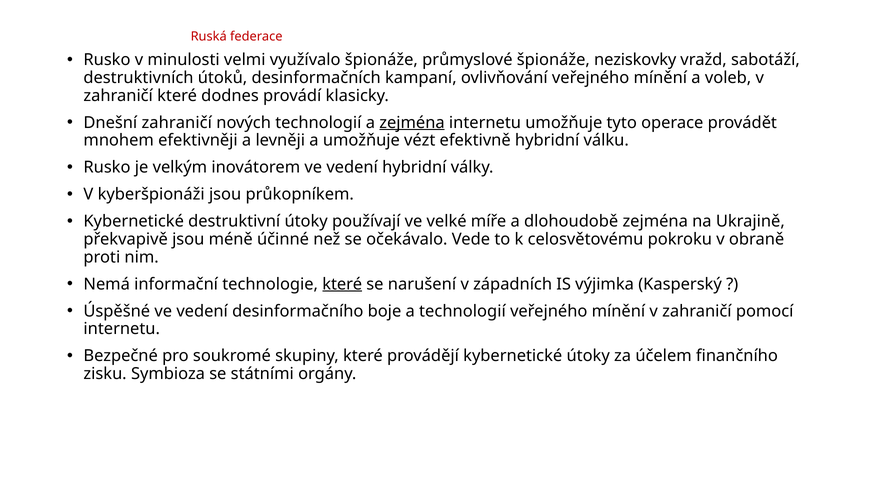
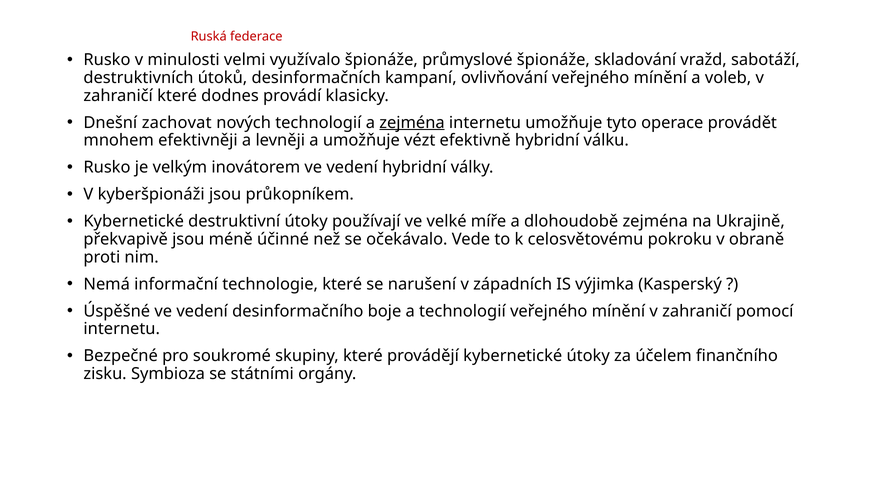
neziskovky: neziskovky -> skladování (635, 60)
Dnešní zahraničí: zahraničí -> zachovat (177, 122)
které underline: present -> none (342, 284)
